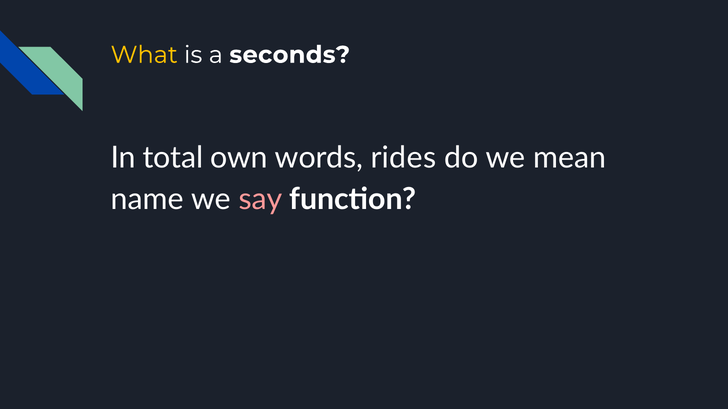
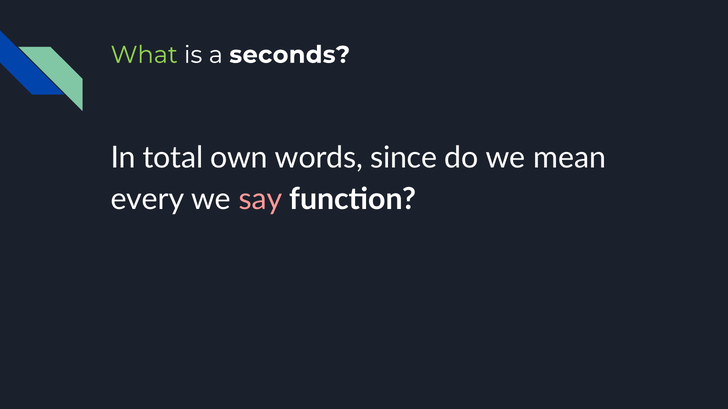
What colour: yellow -> light green (144, 55)
rides: rides -> since (404, 158)
name: name -> every (147, 200)
